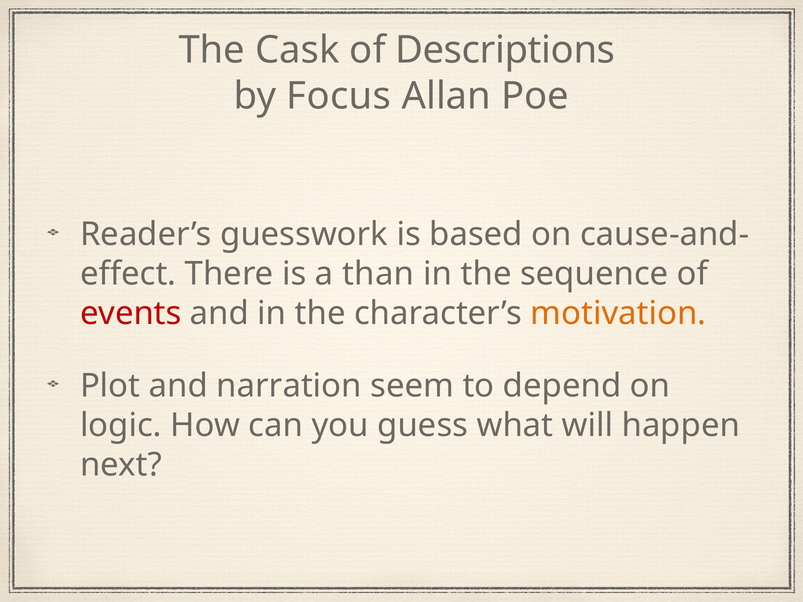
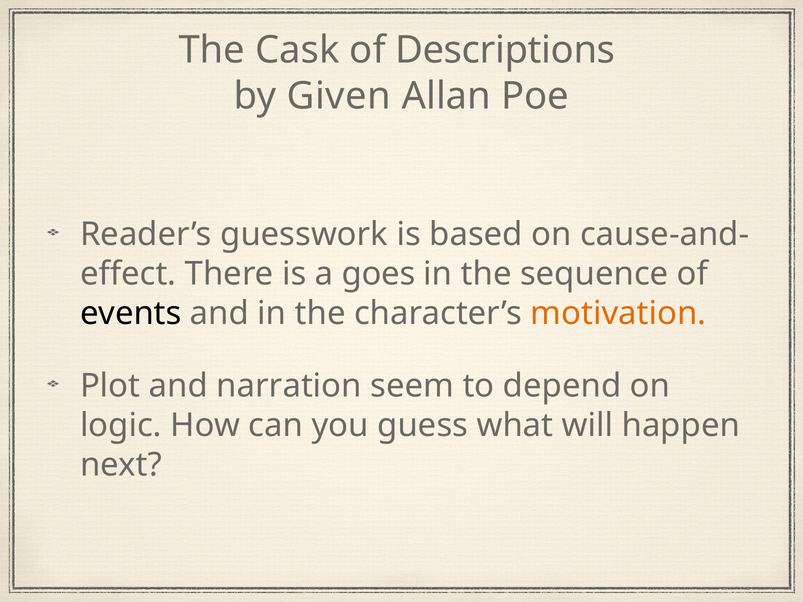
Focus: Focus -> Given (339, 96)
than: than -> goes (379, 274)
events colour: red -> black (131, 313)
